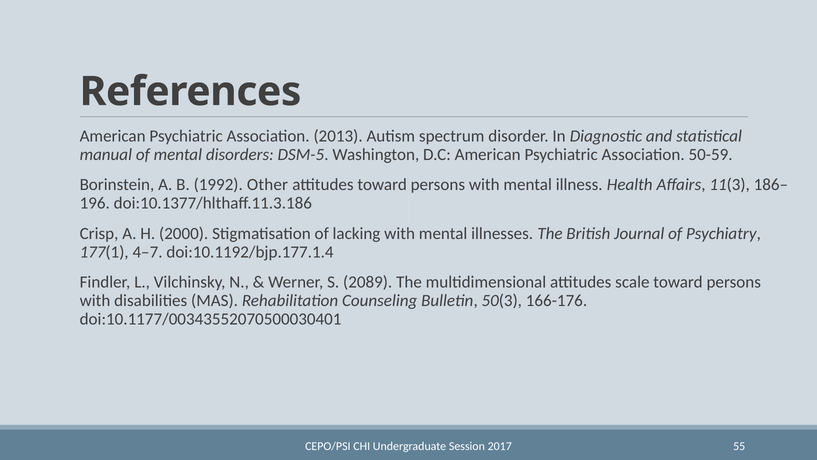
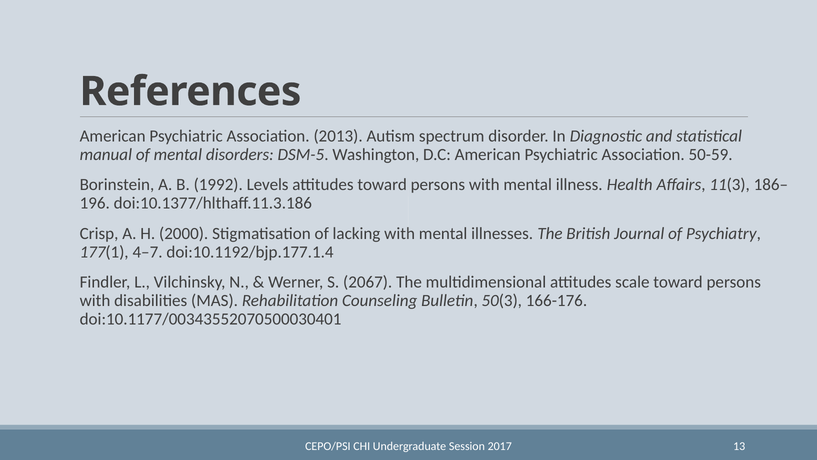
Other: Other -> Levels (268, 185)
2089: 2089 -> 2067 (368, 282)
55: 55 -> 13 (739, 446)
